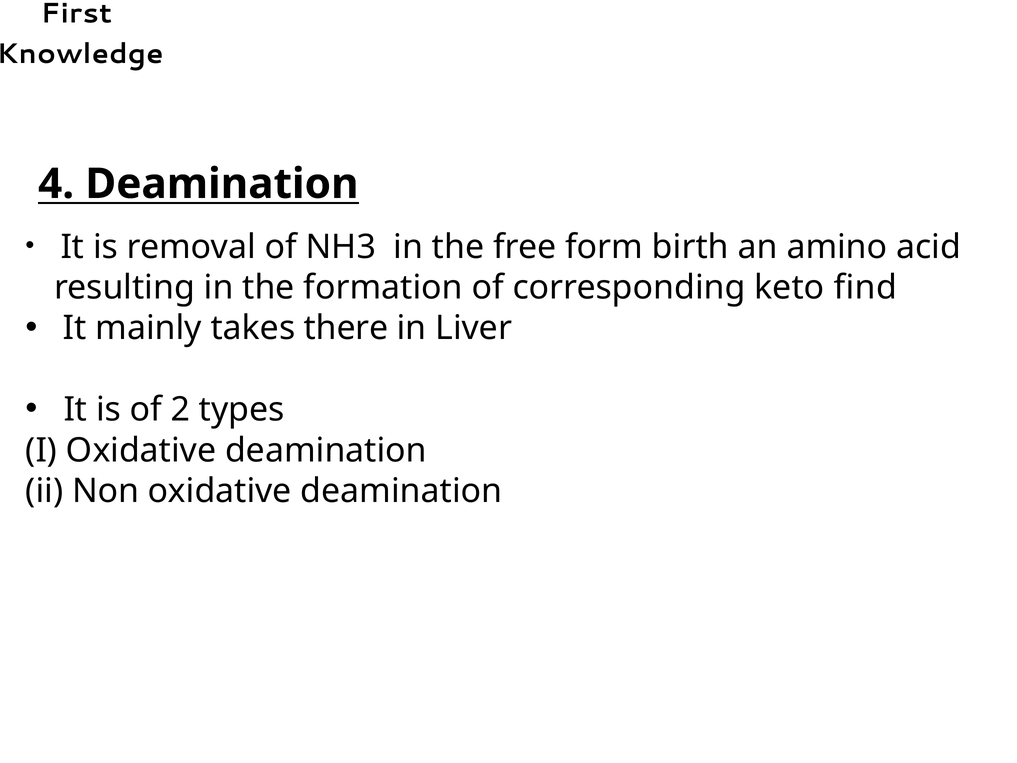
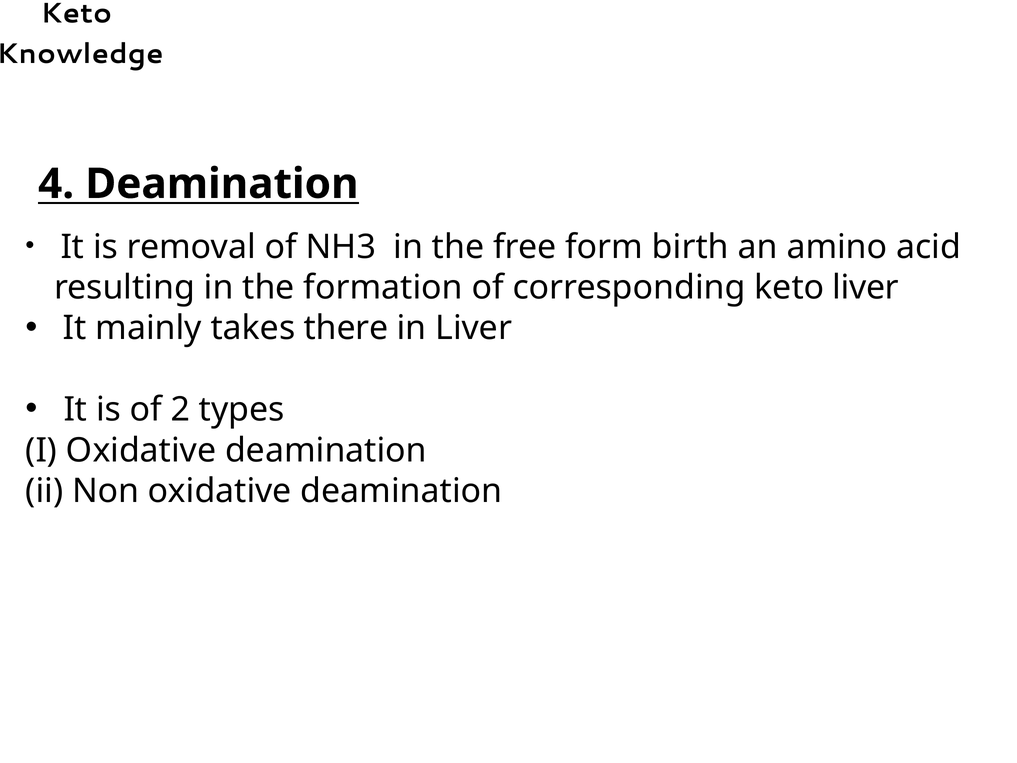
First: First -> Keto (77, 14)
keto find: find -> liver (866, 287)
